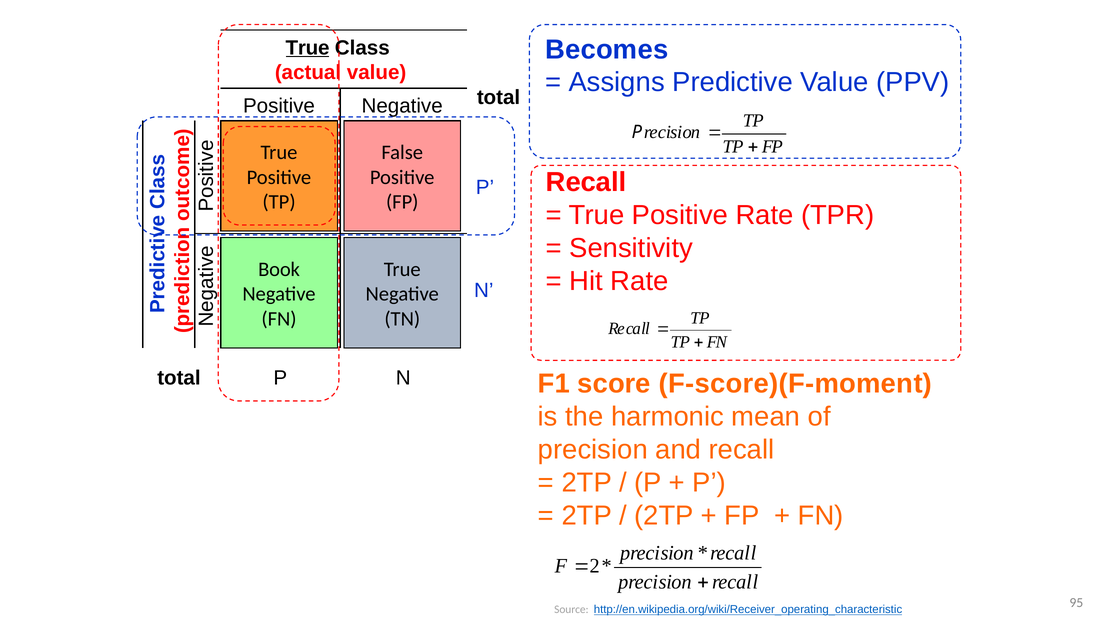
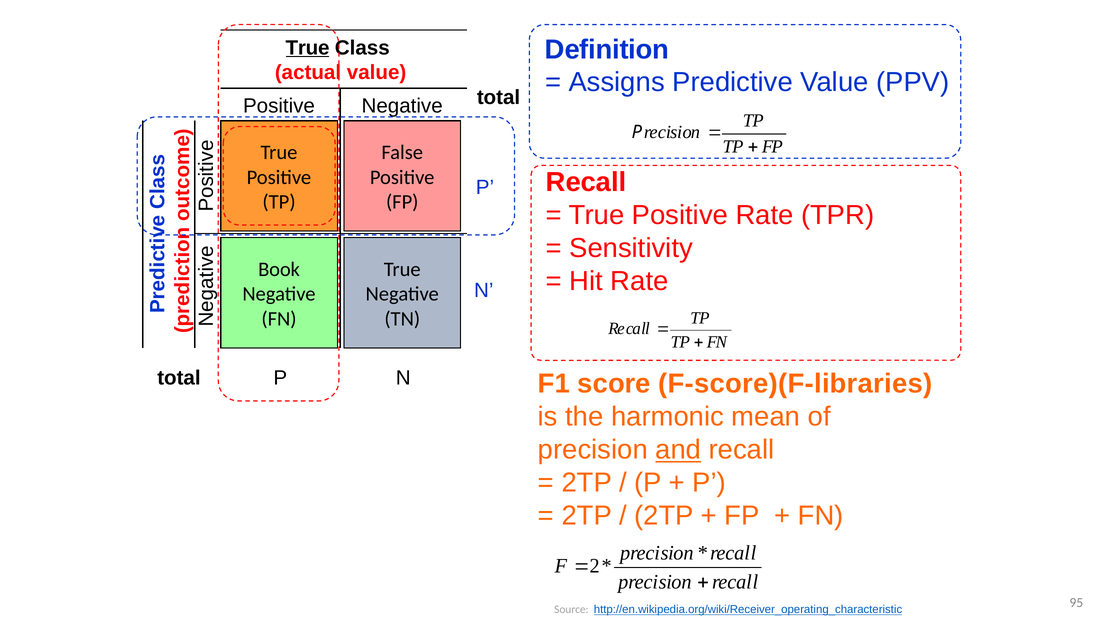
Becomes: Becomes -> Definition (607, 49)
F-score)(F-moment: F-score)(F-moment -> F-score)(F-libraries (795, 384)
and underline: none -> present (678, 450)
